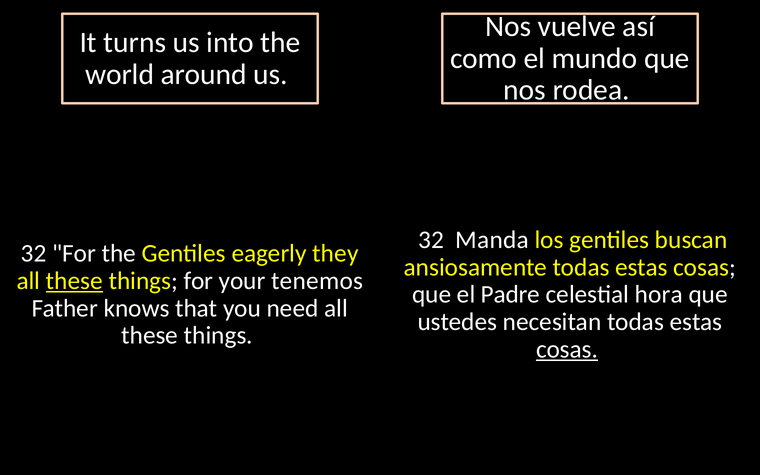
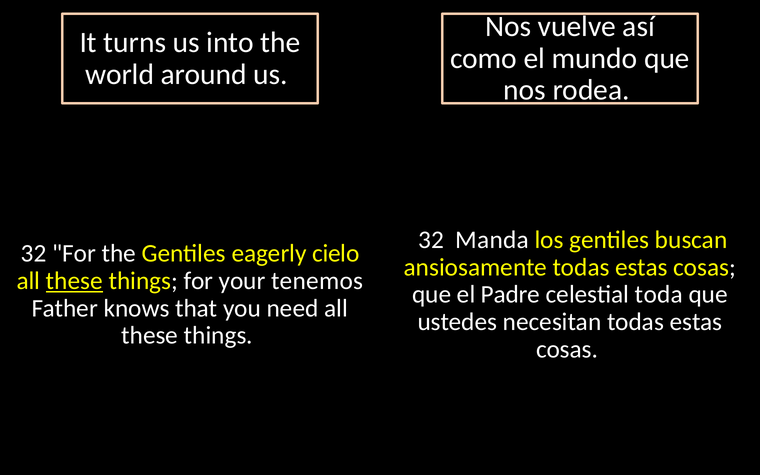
they: they -> cielo (336, 254)
hora: hora -> toda (659, 295)
cosas underline: present -> none (567, 349)
